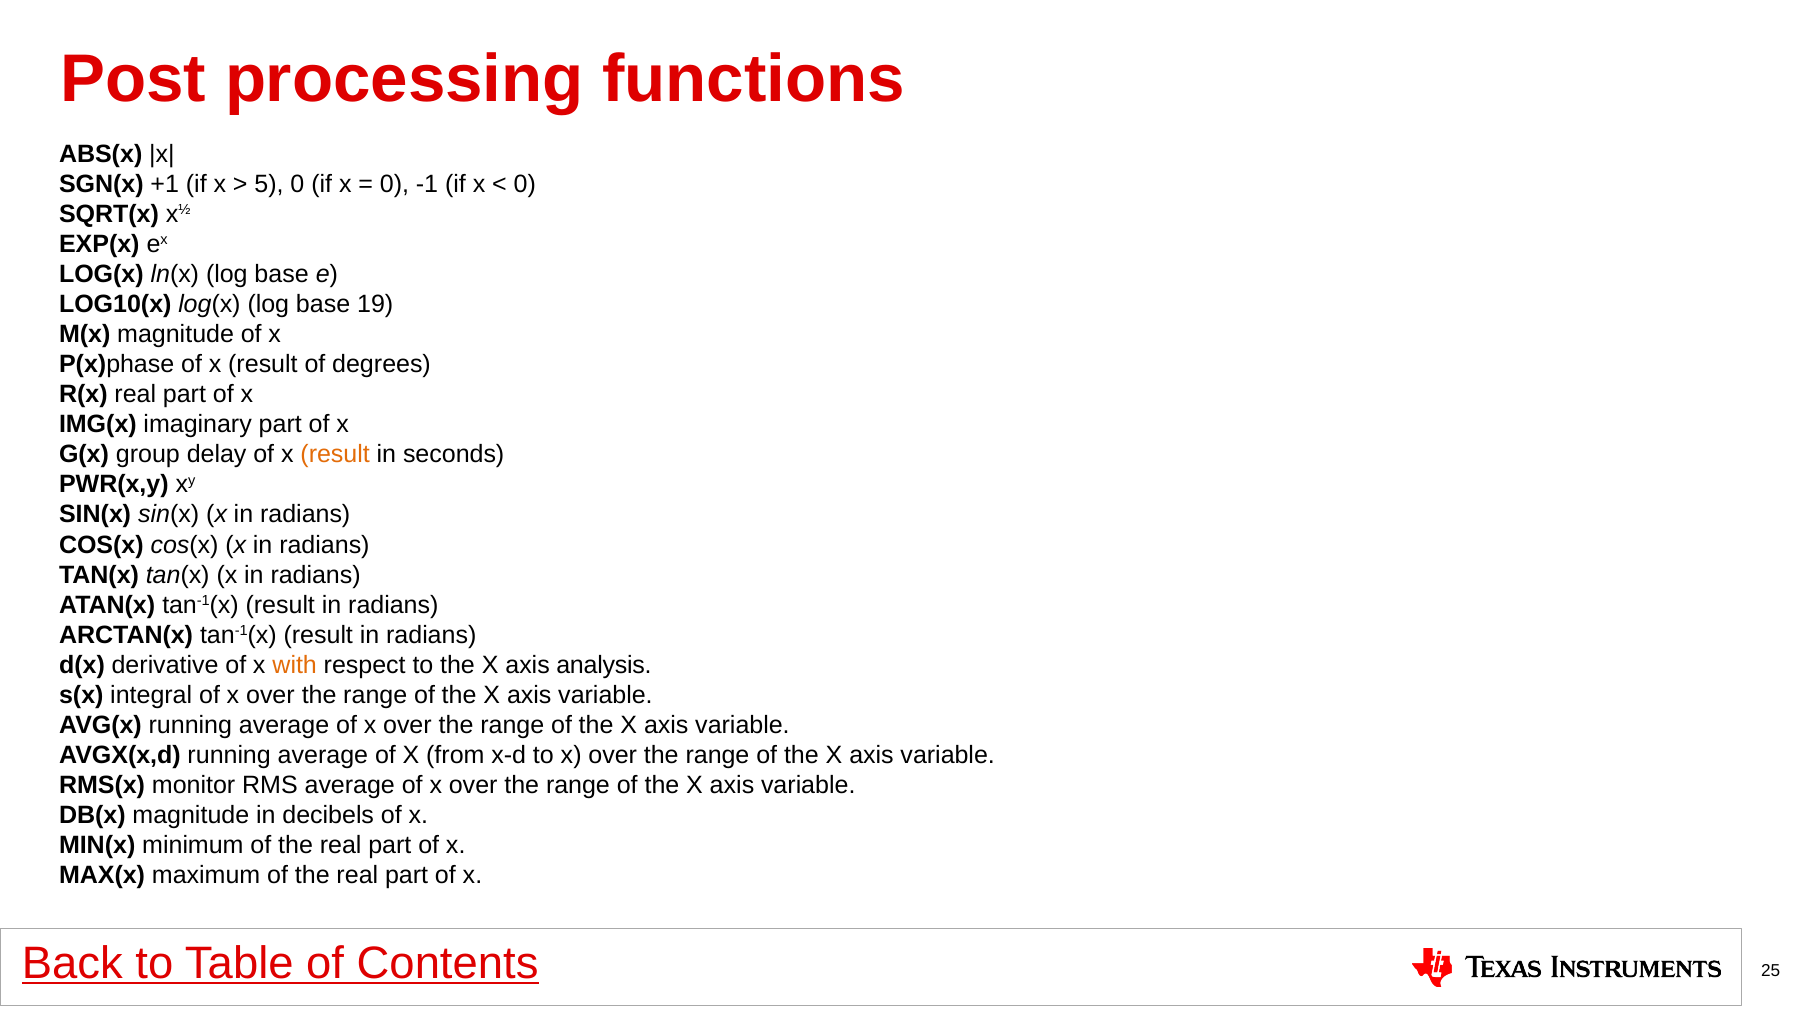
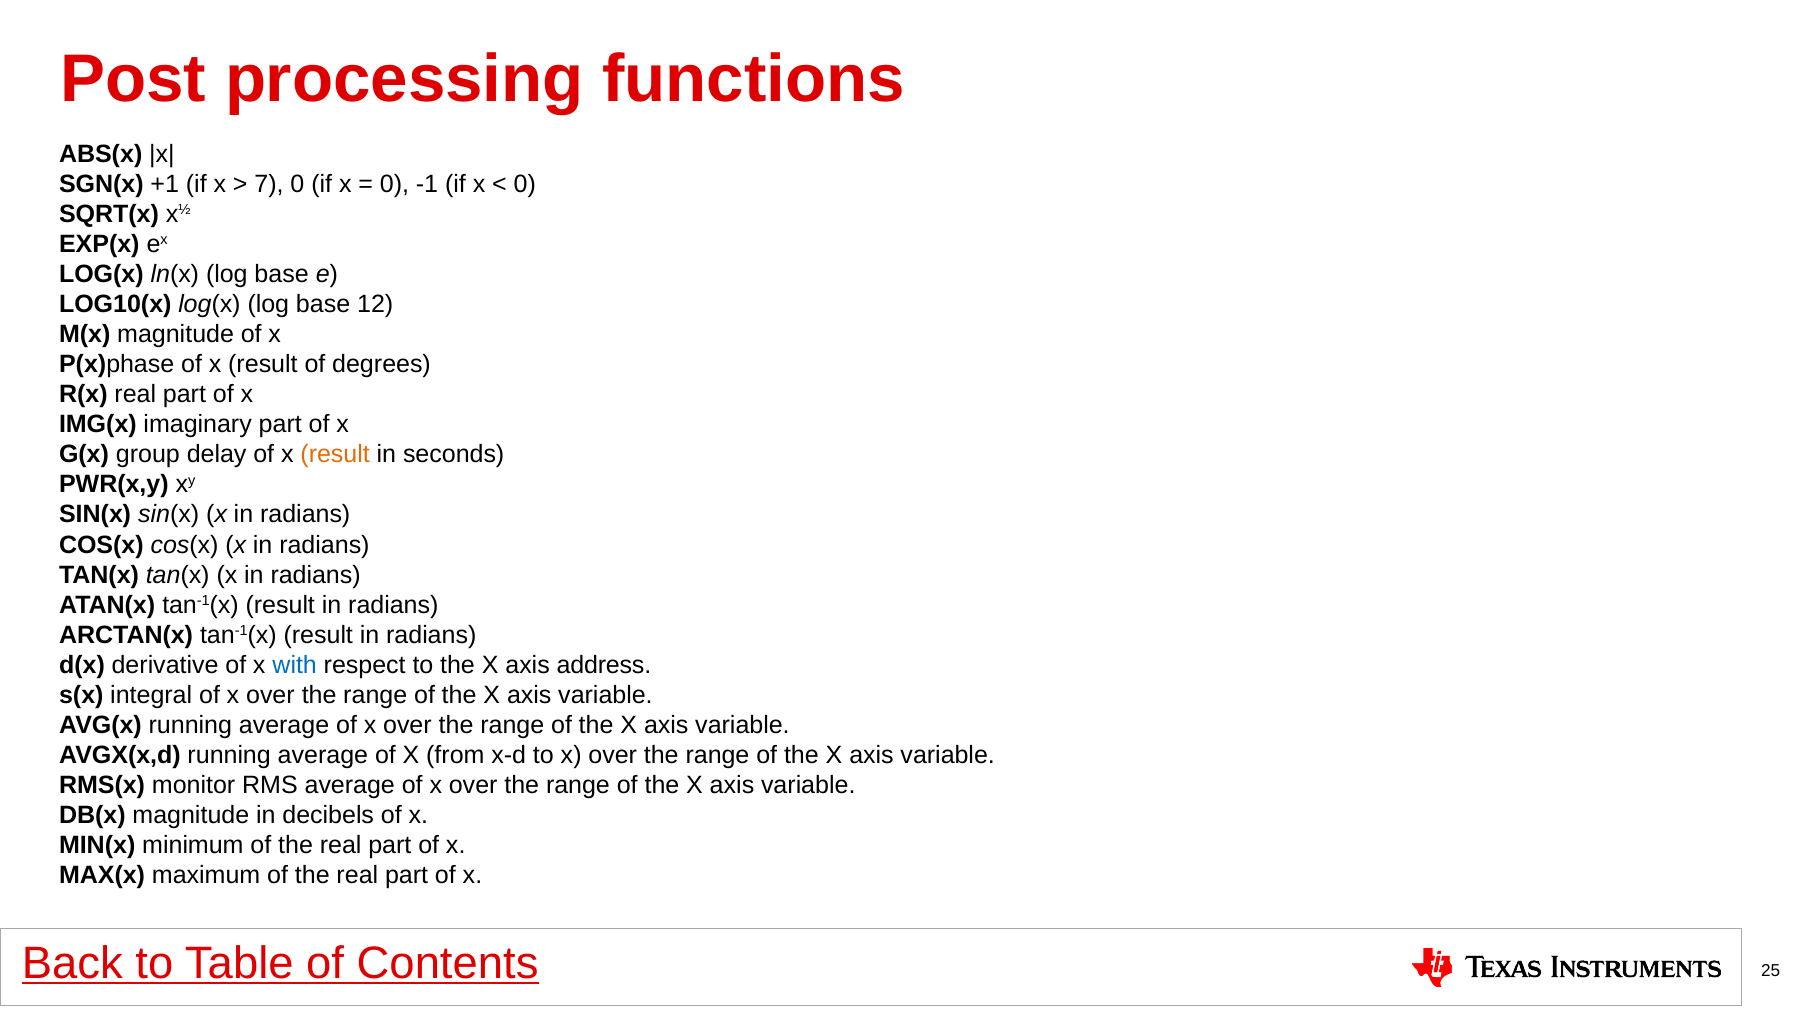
5: 5 -> 7 (269, 184)
19: 19 -> 12 (375, 304)
with colour: orange -> blue (295, 665)
analysis: analysis -> address (604, 665)
